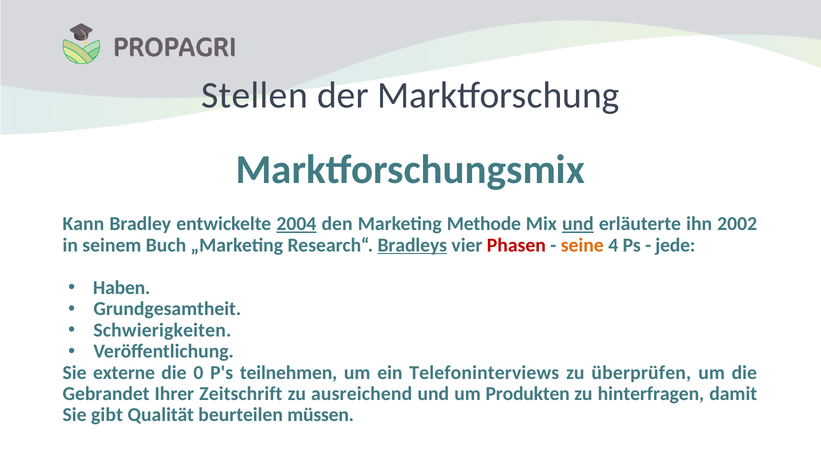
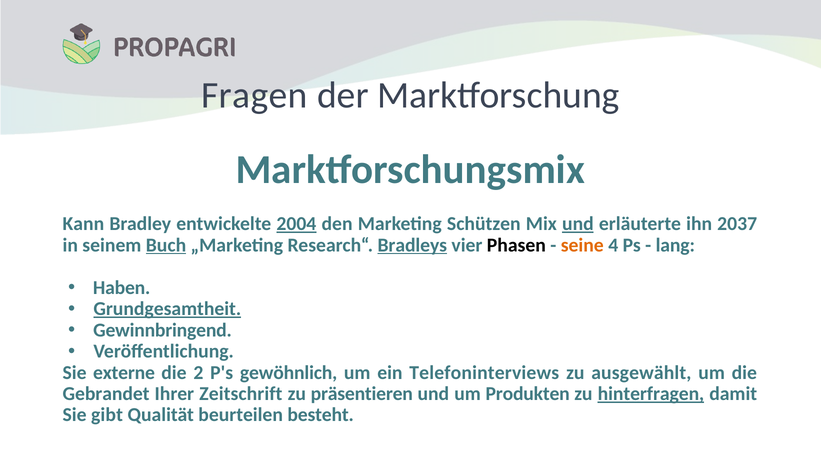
Stellen: Stellen -> Fragen (255, 95)
Methode: Methode -> Schützen (484, 224)
2002: 2002 -> 2037 (737, 224)
Buch underline: none -> present (166, 245)
Phasen colour: red -> black (516, 245)
jede: jede -> lang (675, 245)
Grundgesamtheit underline: none -> present (167, 309)
Schwierigkeiten: Schwierigkeiten -> Gewinnbringend (163, 330)
0: 0 -> 2 (198, 372)
teilnehmen: teilnehmen -> gewöhnlich (289, 372)
überprüfen: überprüfen -> ausgewählt (641, 372)
ausreichend: ausreichend -> präsentieren (362, 394)
hinterfragen underline: none -> present (651, 394)
müssen: müssen -> besteht (321, 415)
